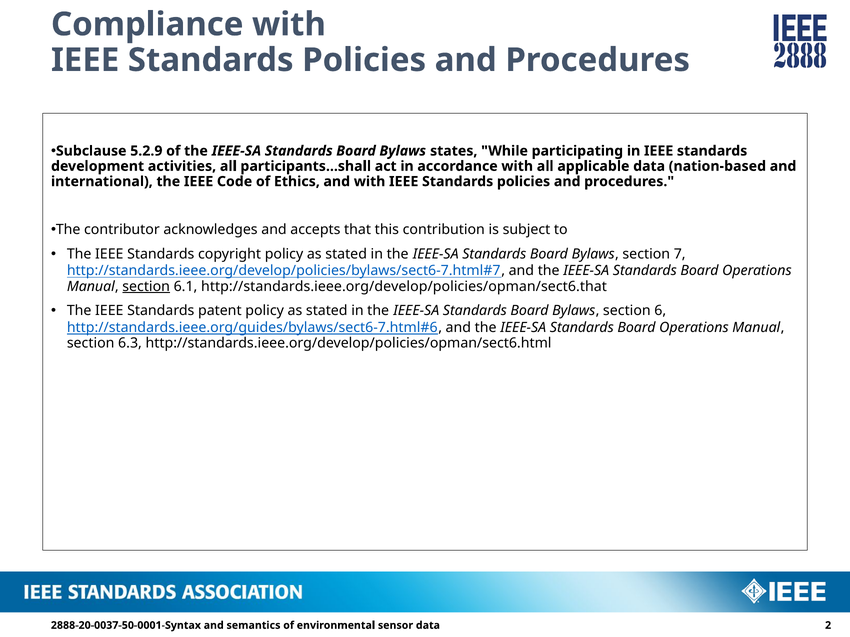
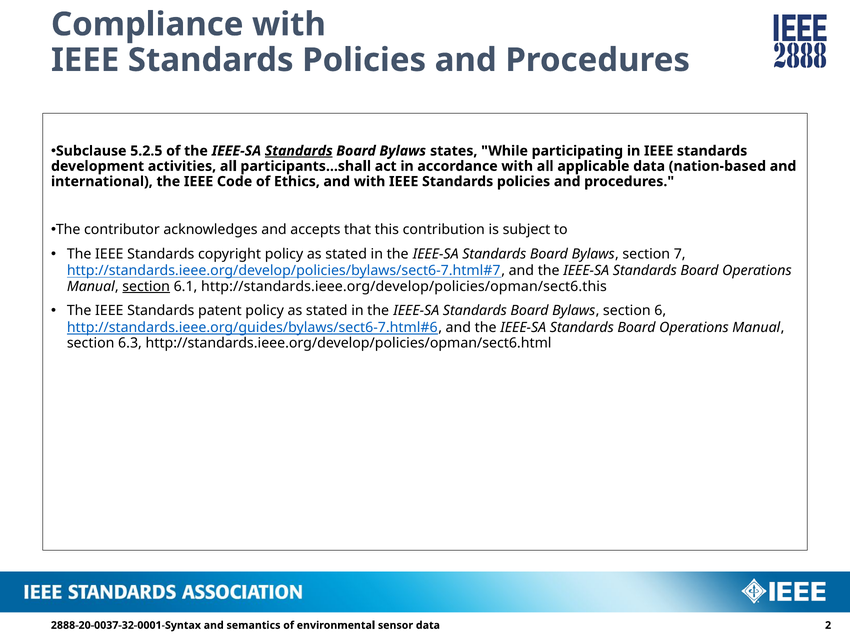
5.2.9: 5.2.9 -> 5.2.5 (146, 151)
Standards underline: none -> present (299, 151)
http://standards.ieee.org/develop/policies/opman/sect6.that: http://standards.ieee.org/develop/policies/opman/sect6.that -> http://standards.ieee.org/develop/policies/opman/sect6.this (404, 287)
2888-20-0037-50-0001-Syntax: 2888-20-0037-50-0001-Syntax -> 2888-20-0037-32-0001-Syntax (126, 626)
